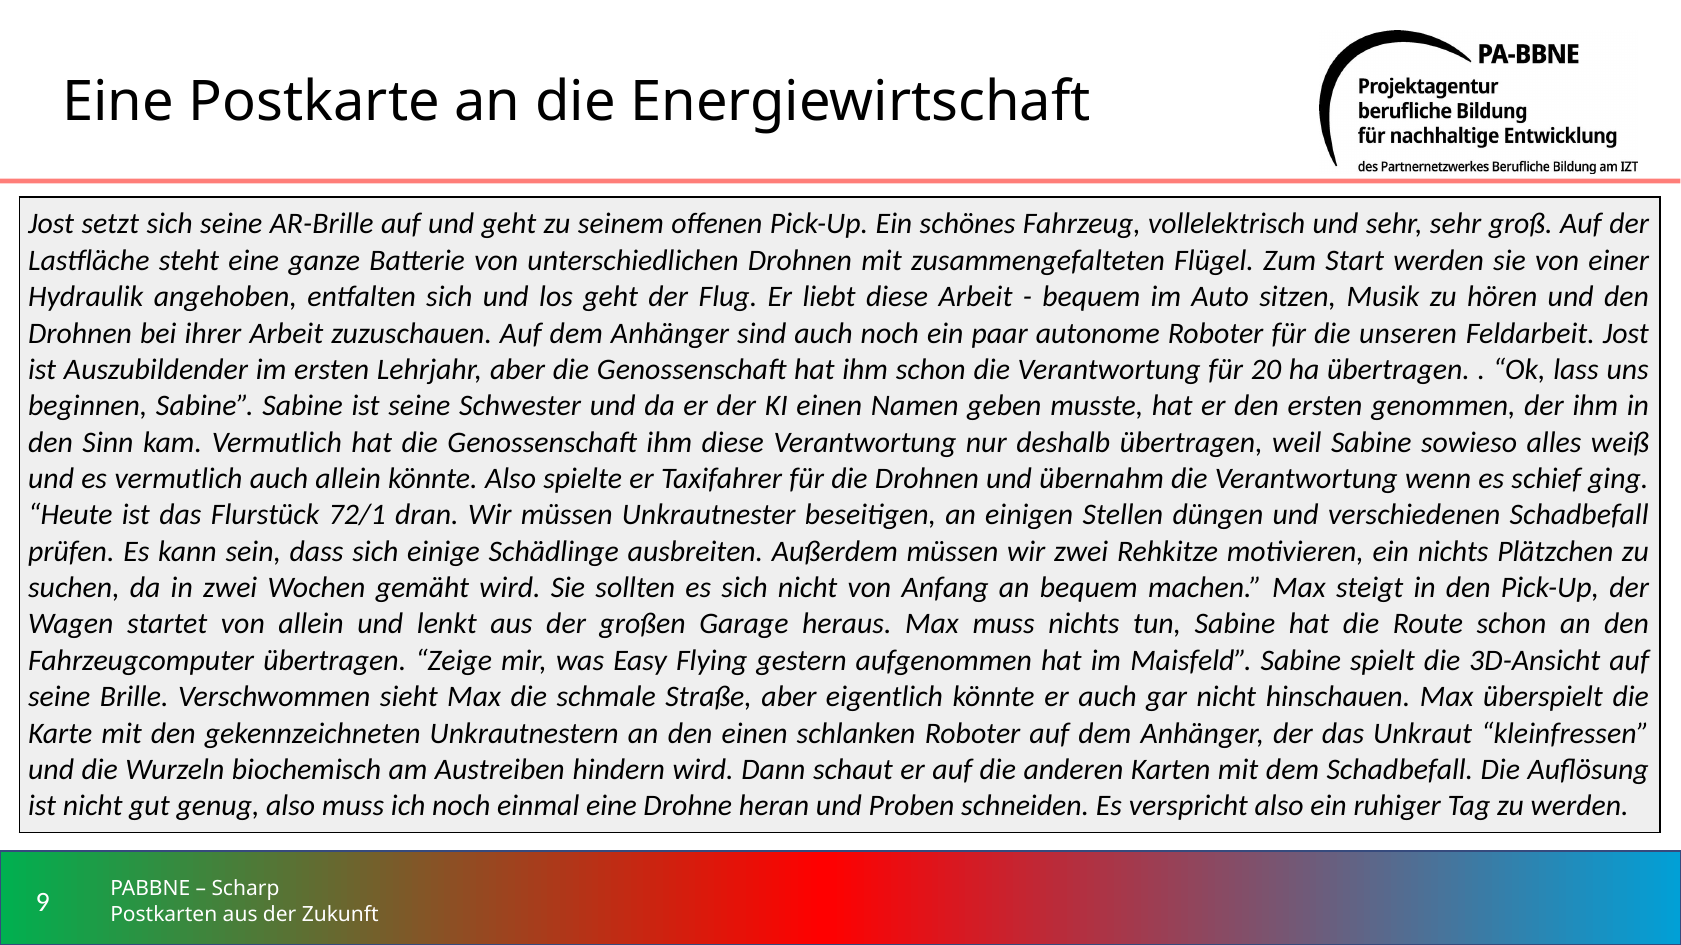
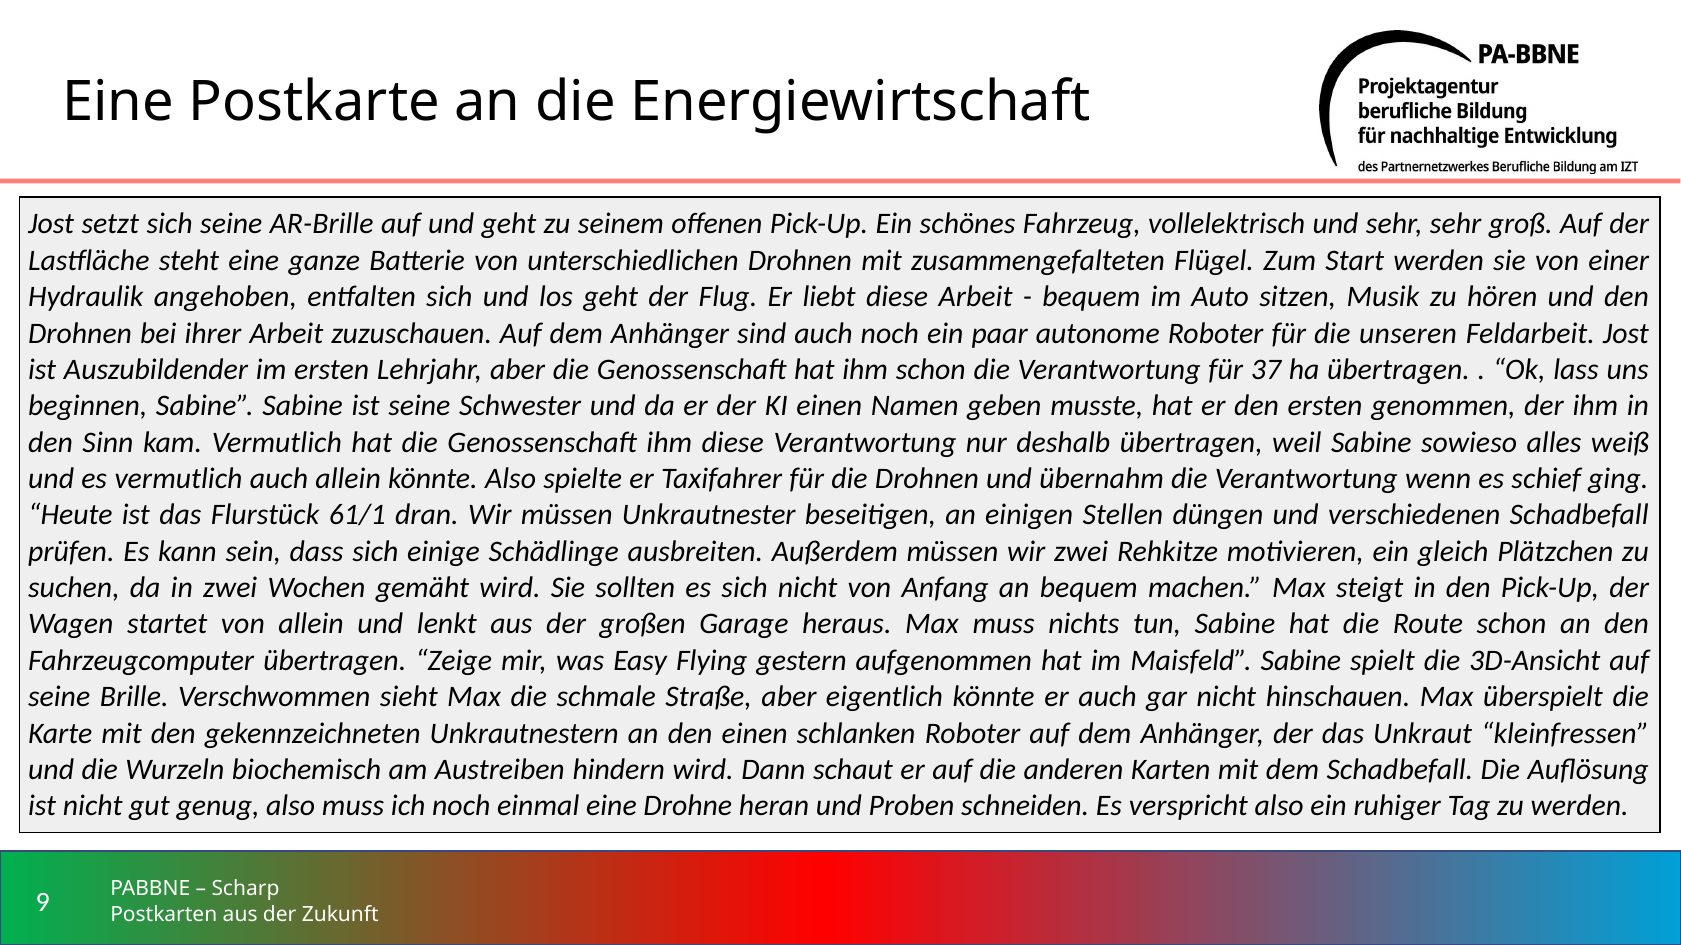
20: 20 -> 37 (1266, 370)
72/1: 72/1 -> 61/1 (357, 515)
ein nichts: nichts -> gleich (1453, 552)
